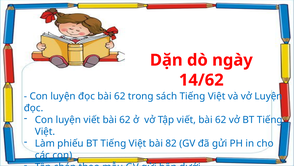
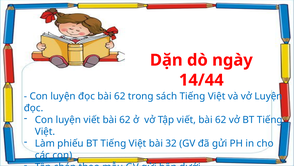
14/62: 14/62 -> 14/44 (201, 80)
82: 82 -> 32 (171, 143)
